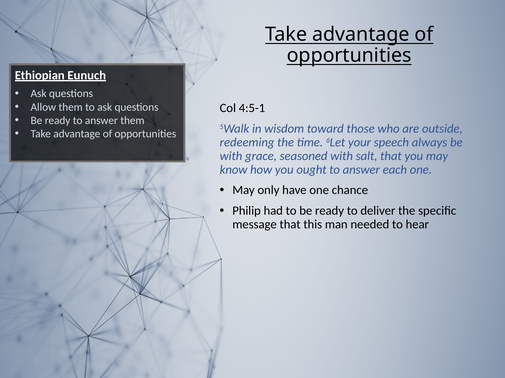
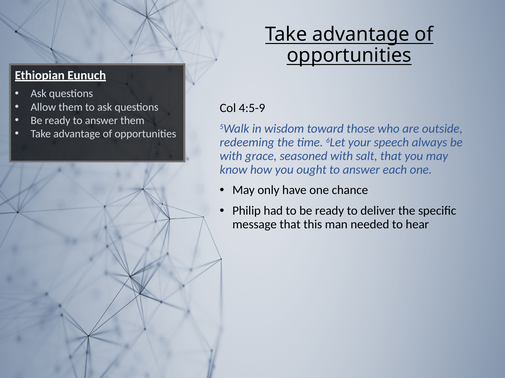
4:5-1: 4:5-1 -> 4:5-9 (252, 108)
